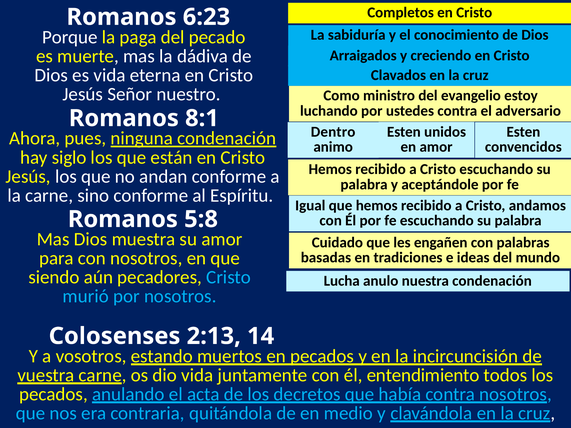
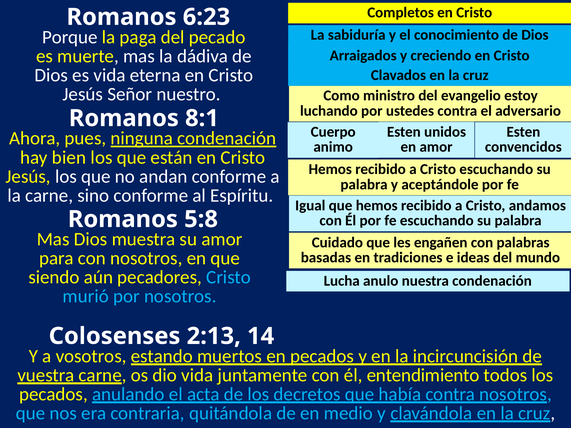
Dentro: Dentro -> Cuerpo (333, 132)
siglo: siglo -> bien (69, 158)
